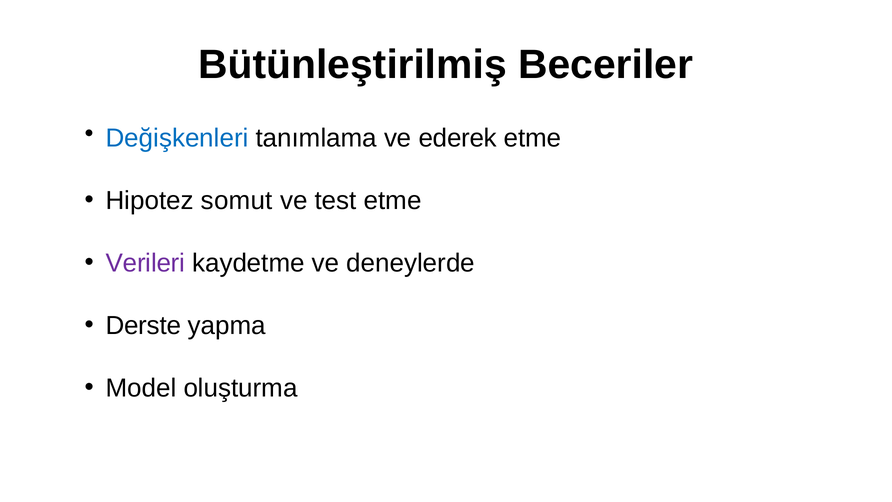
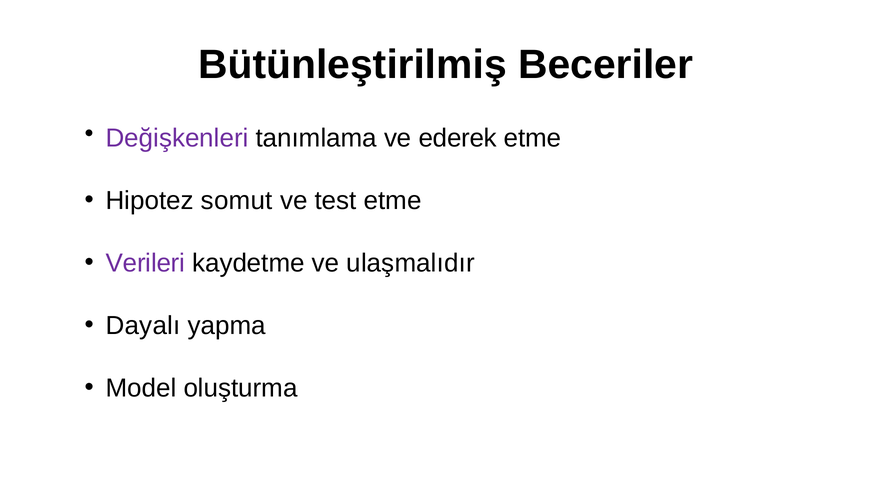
Değişkenleri colour: blue -> purple (177, 138)
deneylerde: deneylerde -> ulaşmalıdır (411, 263)
Derste: Derste -> Dayalı (143, 325)
